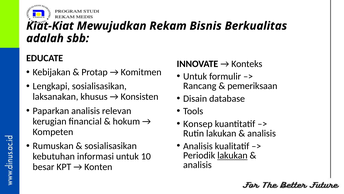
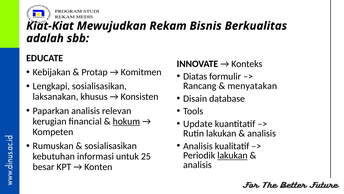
Untuk: Untuk -> Diatas (195, 76)
pemeriksaan: pemeriksaan -> menyatakan (252, 86)
hokum underline: none -> present (126, 121)
Konsep: Konsep -> Update (198, 124)
10: 10 -> 25 (146, 156)
